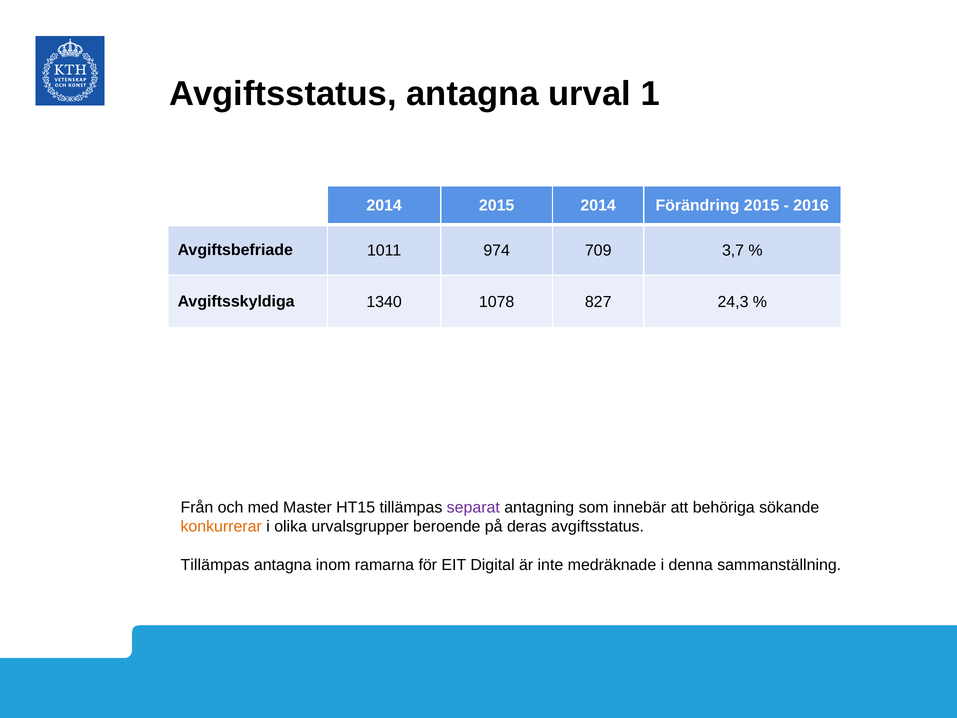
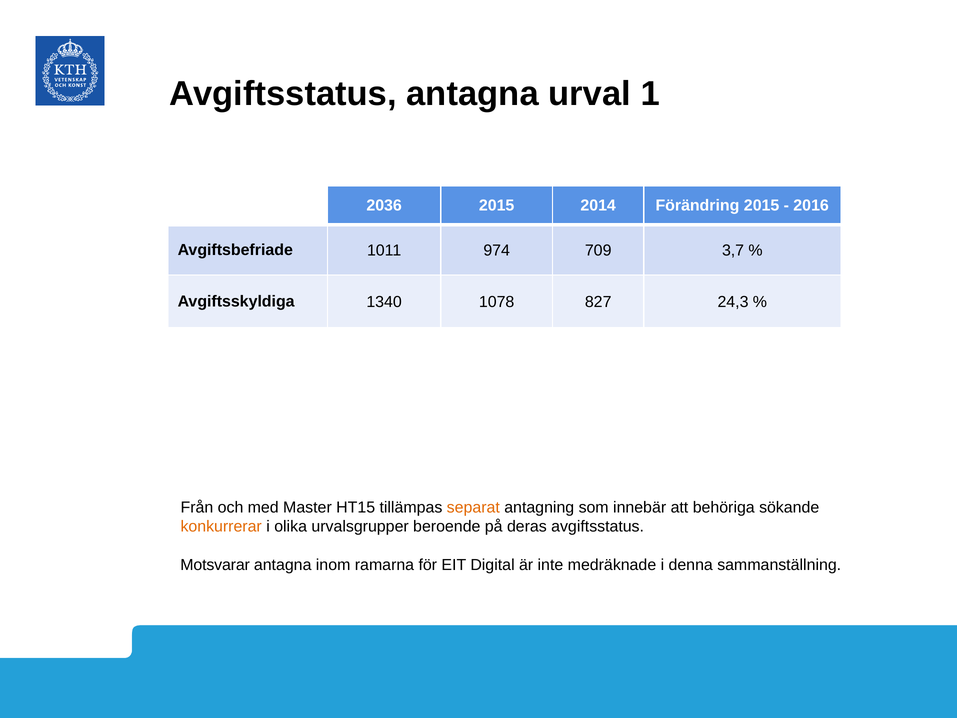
2014: 2014 -> 2036 (384, 206)
separat colour: purple -> orange (473, 507)
Tillämpas: Tillämpas -> Motsvarar (215, 565)
